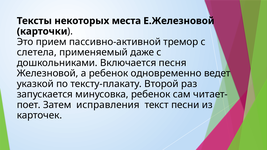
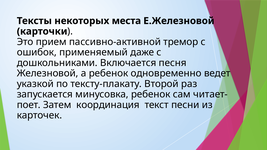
слетела: слетела -> ошибок (37, 52)
исправления: исправления -> координация (108, 105)
